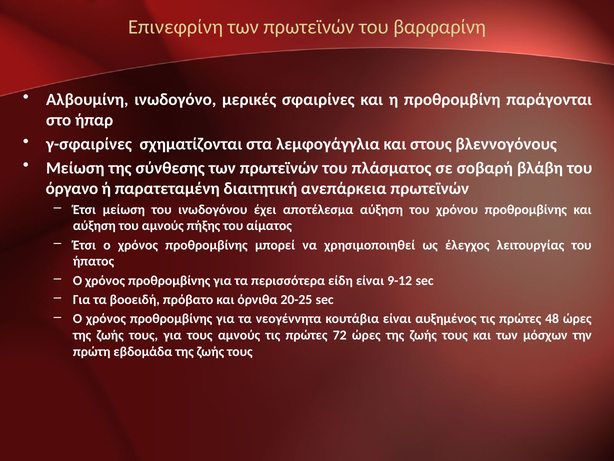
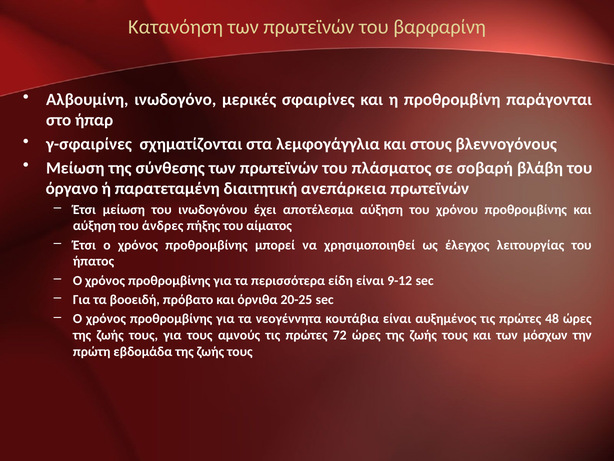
Επινεφρίνη: Επινεφρίνη -> Κατανόηση (176, 27)
του αμνούς: αμνούς -> άνδρες (163, 226)
